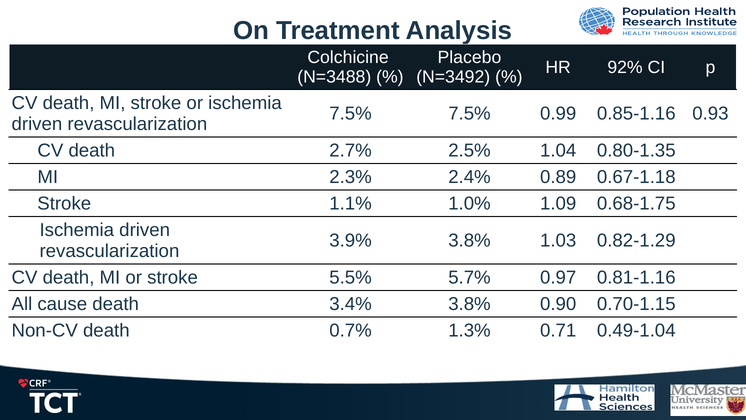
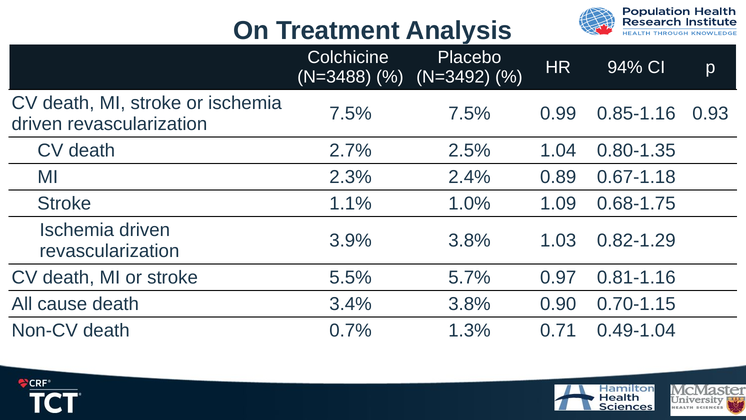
92%: 92% -> 94% (625, 67)
